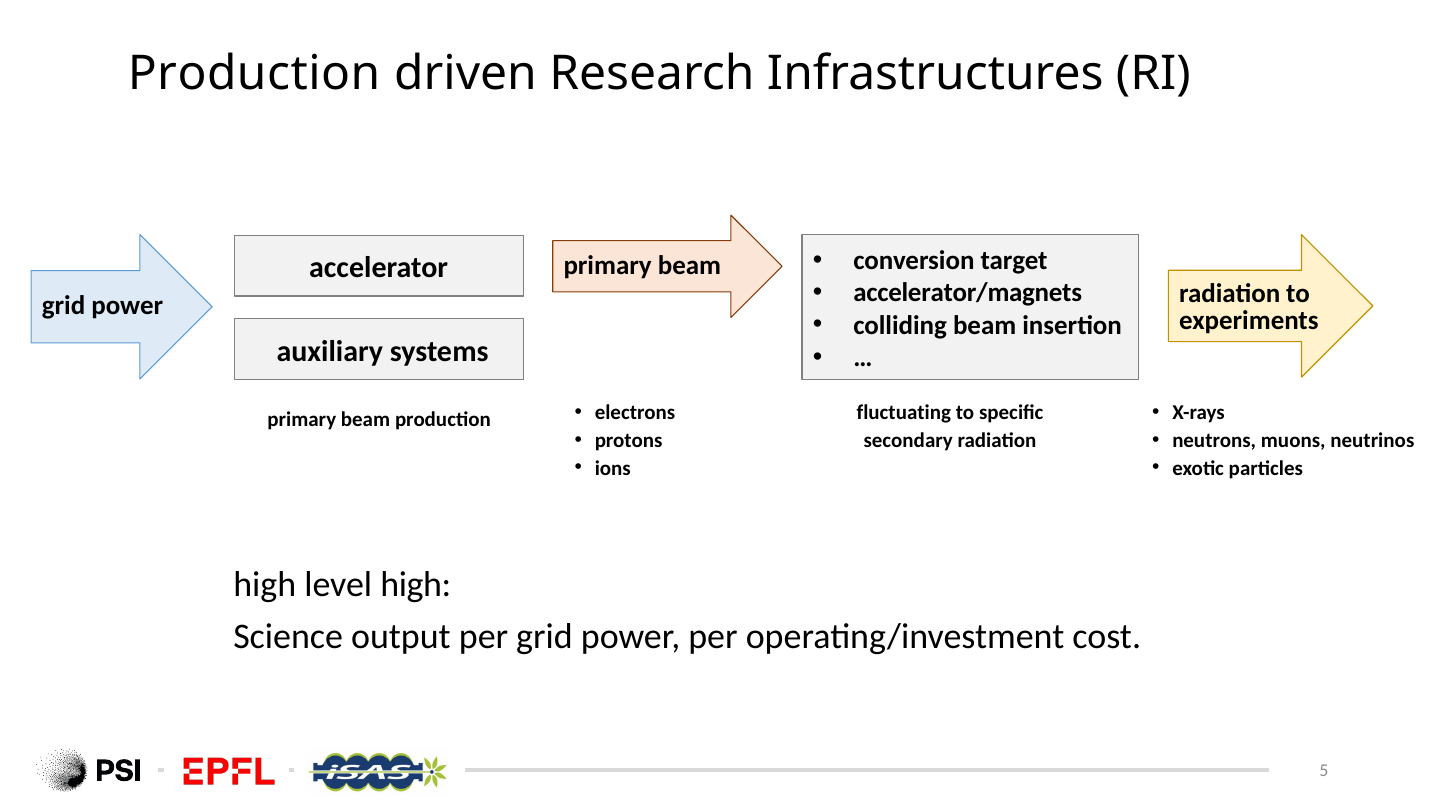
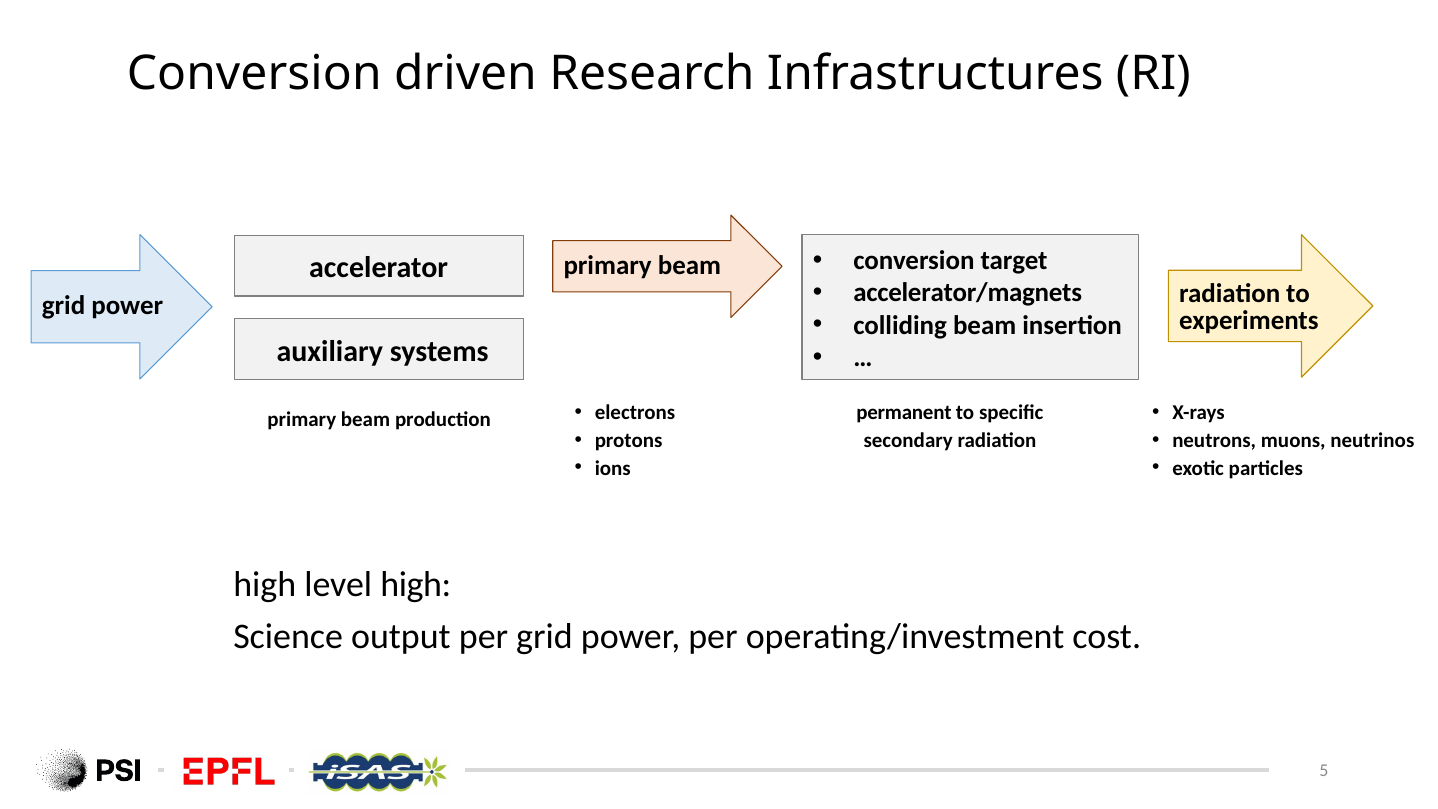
Production: Production -> Conversion (254, 73)
fluctuating: fluctuating -> permanent (904, 413)
